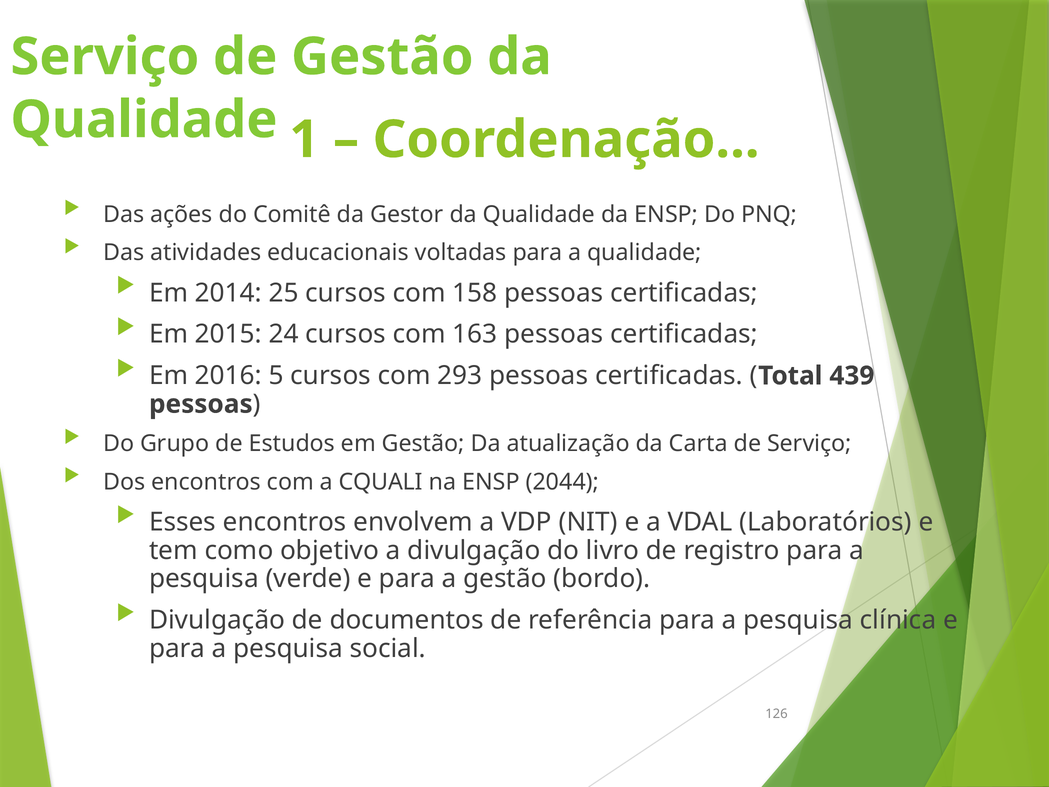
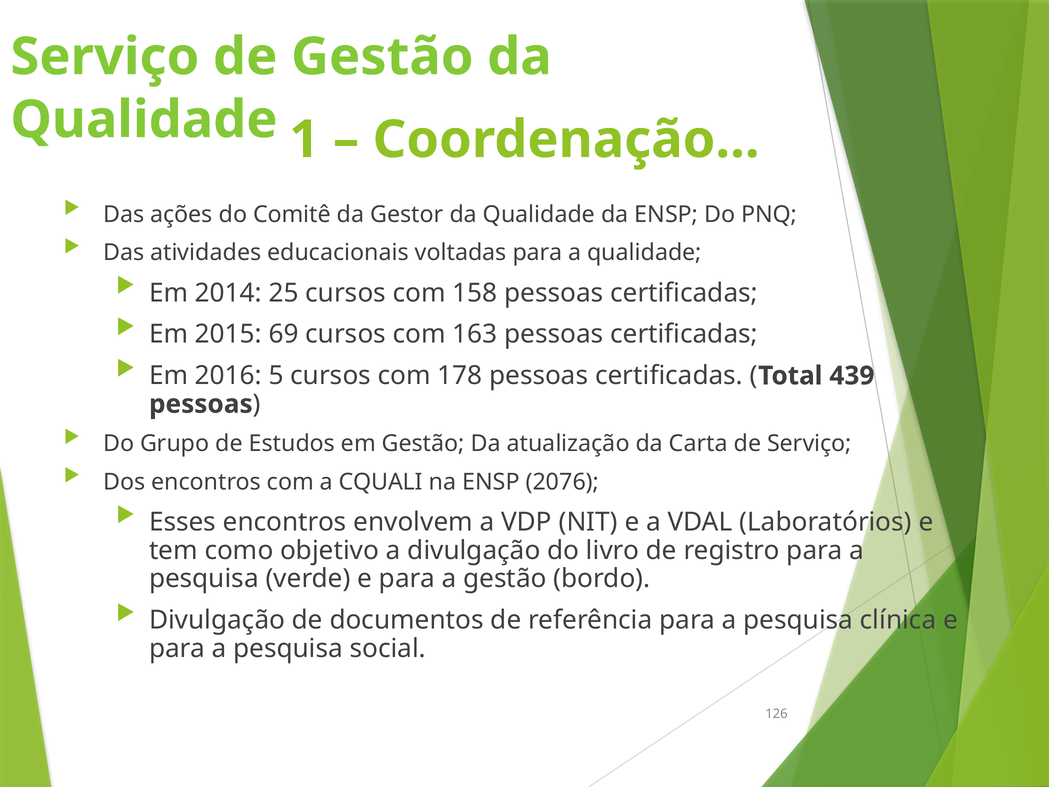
24: 24 -> 69 (284, 334)
293: 293 -> 178 (460, 376)
2044: 2044 -> 2076 (562, 482)
